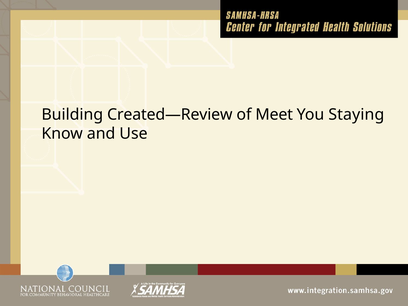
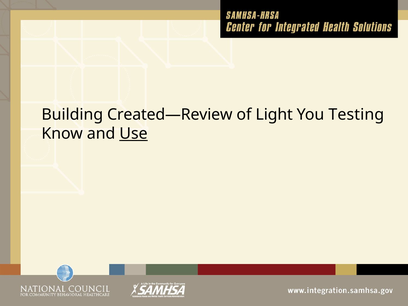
Meet: Meet -> Light (274, 115)
Staying: Staying -> Testing (356, 115)
Use underline: none -> present (133, 134)
